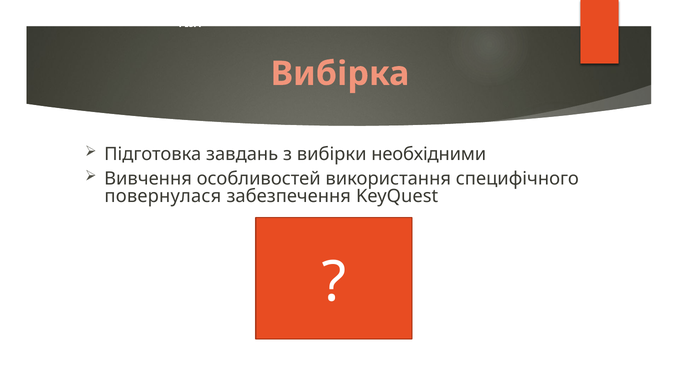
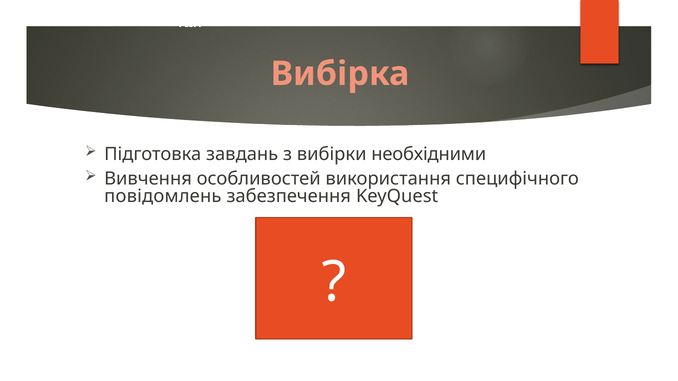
повернулася: повернулася -> повідомлень (163, 197)
